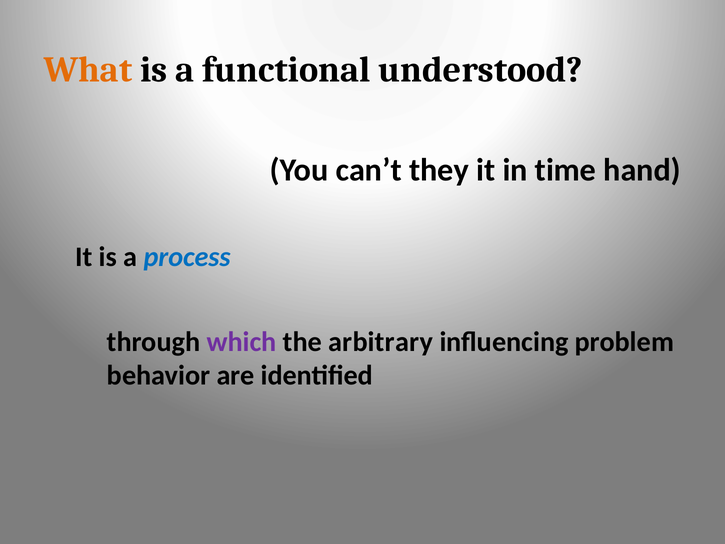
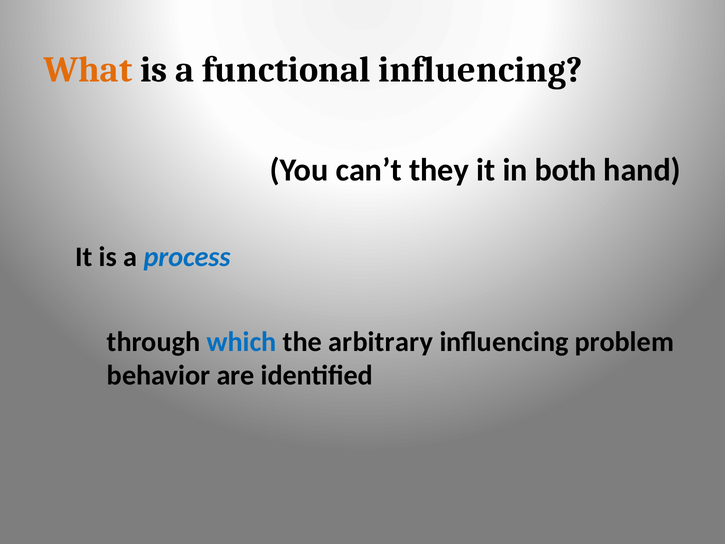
functional understood: understood -> influencing (480, 70)
time: time -> both (566, 170)
which colour: purple -> blue (241, 342)
